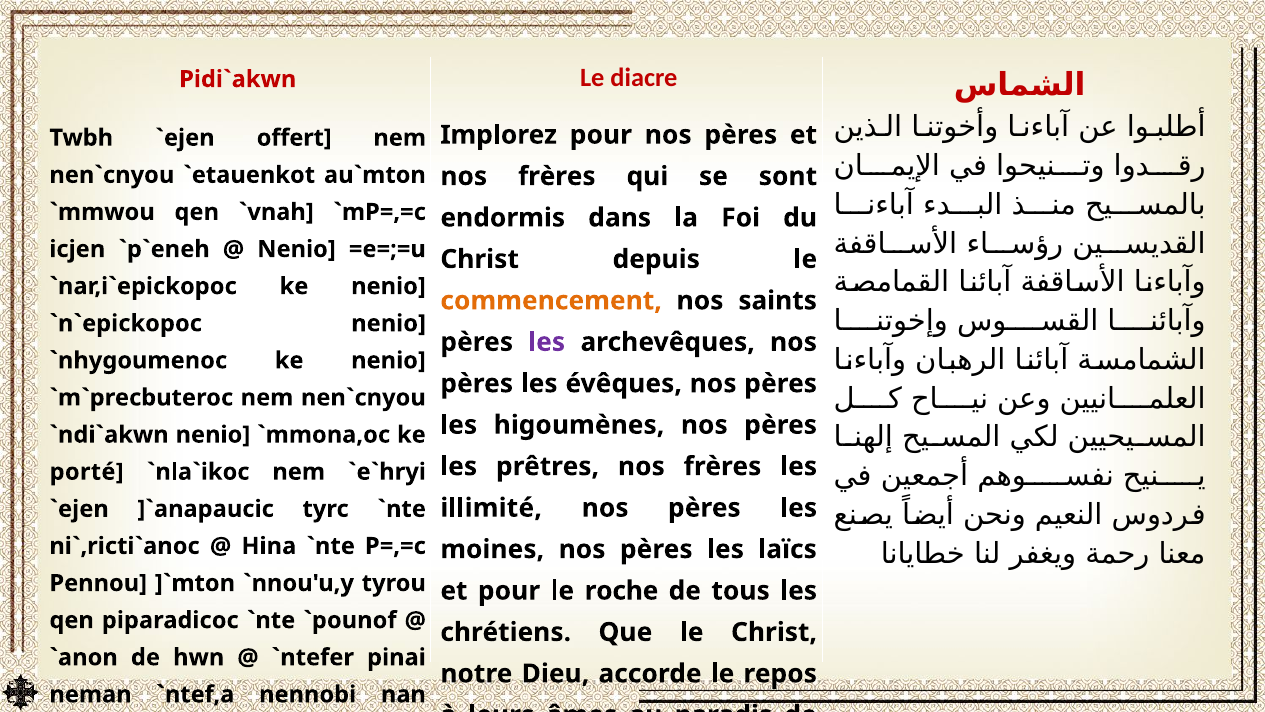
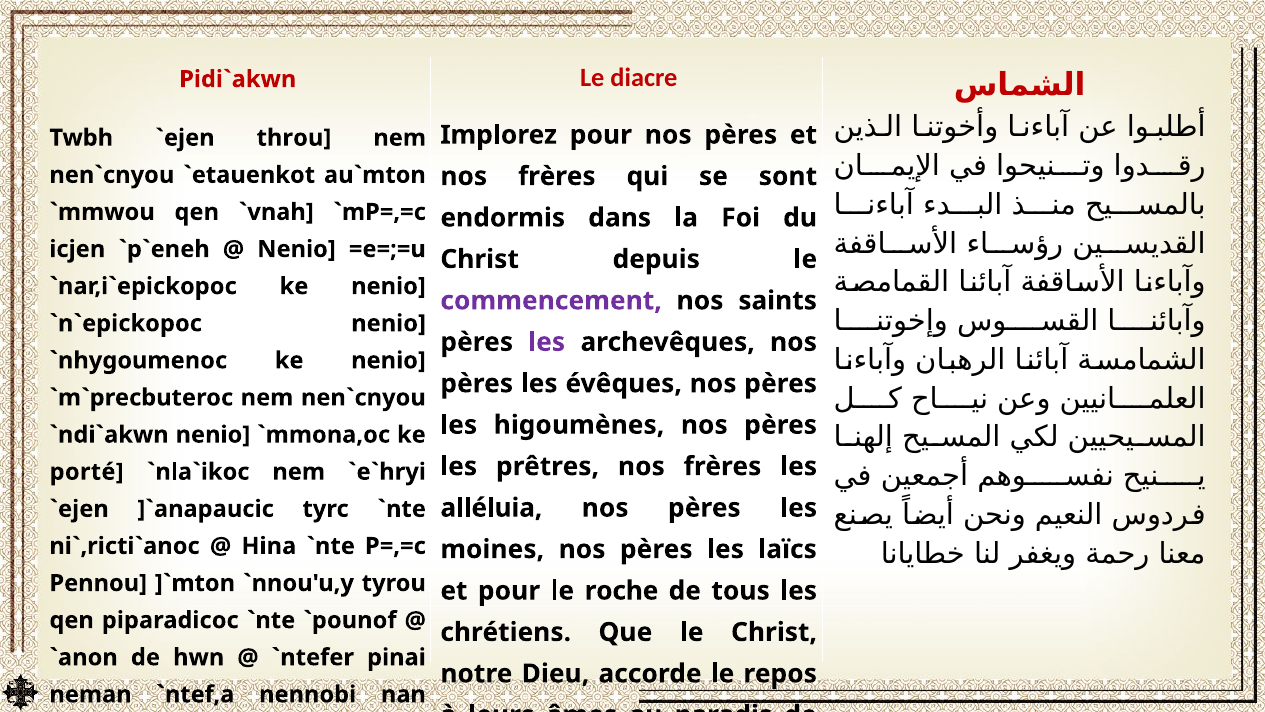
offert: offert -> throu (294, 138)
commencement colour: orange -> purple (551, 300)
illimité: illimité -> alléluia (491, 508)
